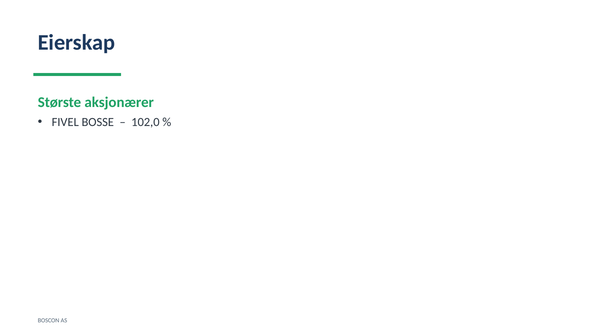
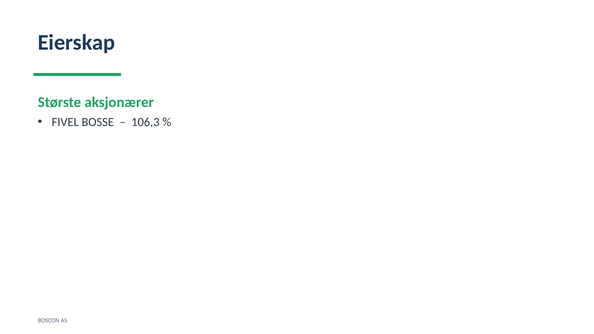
102,0: 102,0 -> 106,3 (145, 122)
